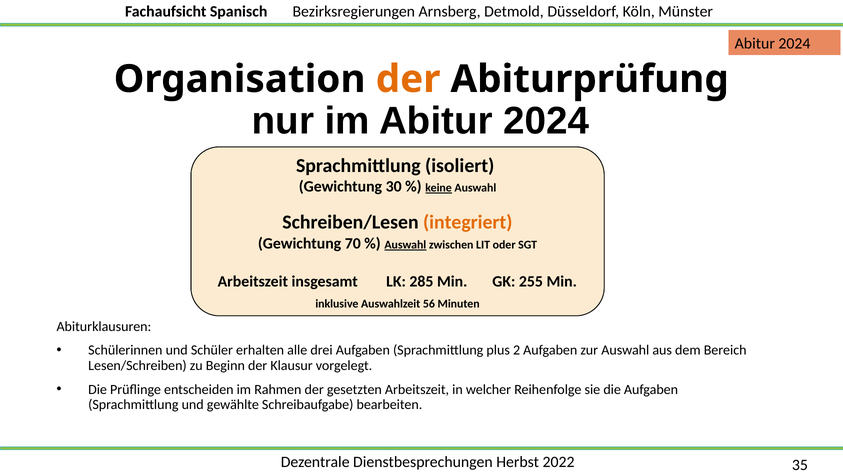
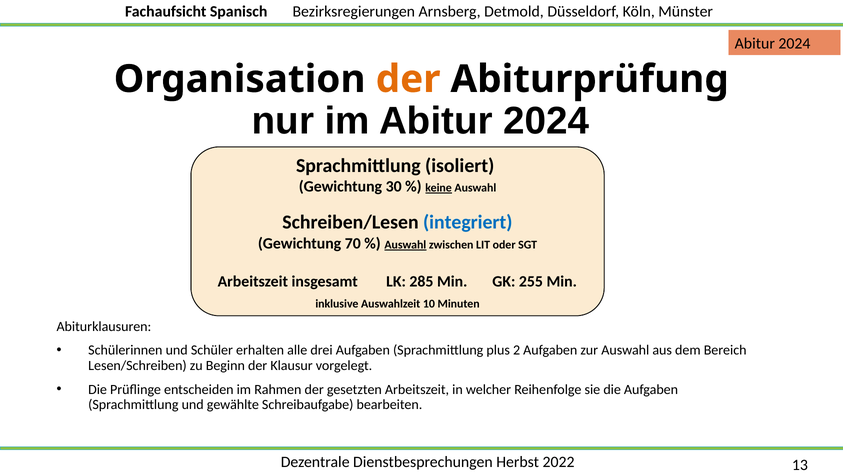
integriert colour: orange -> blue (468, 223)
56: 56 -> 10 (429, 304)
35: 35 -> 13 (800, 465)
